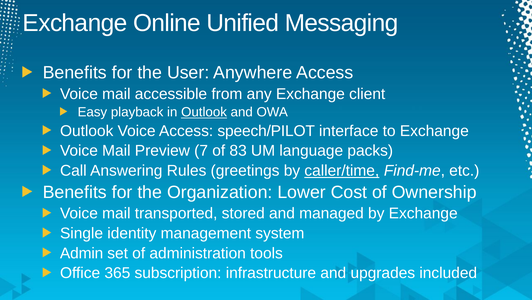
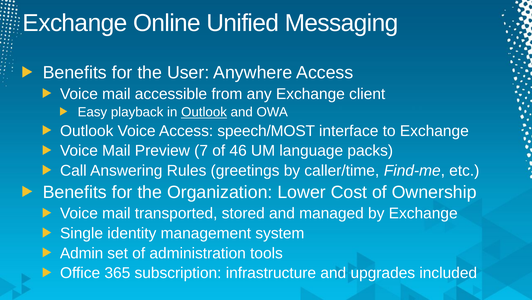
speech/PILOT: speech/PILOT -> speech/MOST (266, 131)
83: 83 -> 46 (238, 150)
caller/time underline: present -> none (342, 170)
